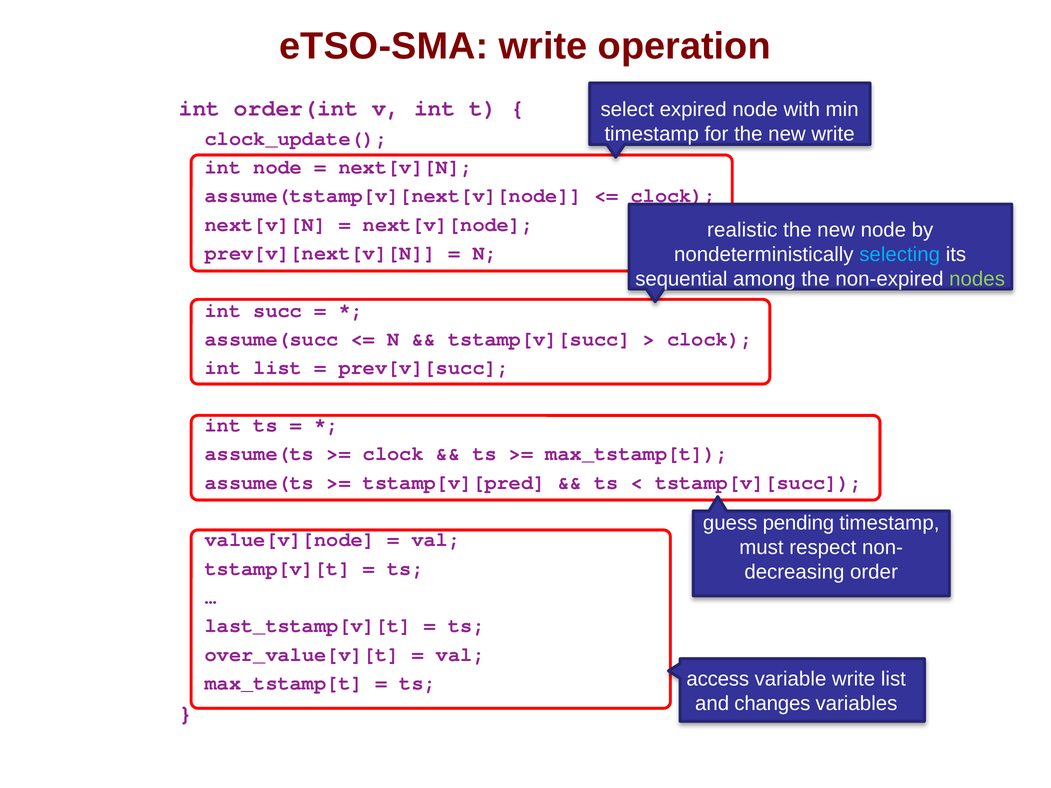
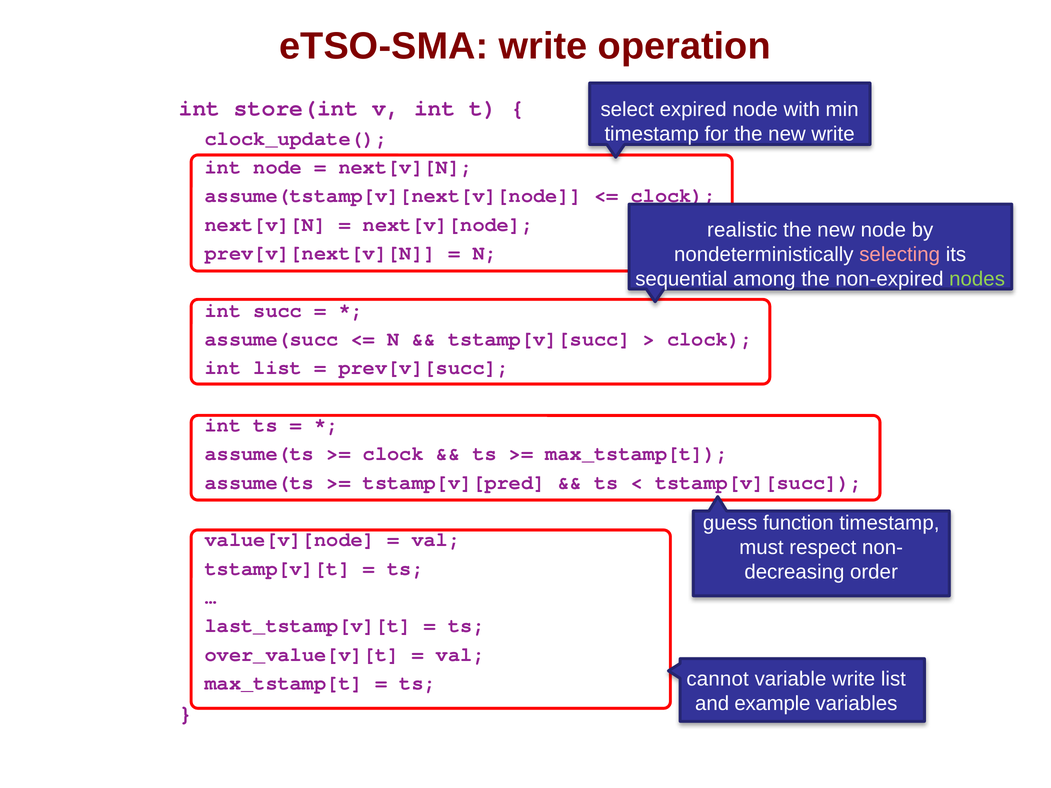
order(int: order(int -> store(int (296, 108)
selecting colour: light blue -> pink (900, 254)
pending: pending -> function (798, 523)
access: access -> cannot (718, 679)
changes: changes -> example (772, 704)
